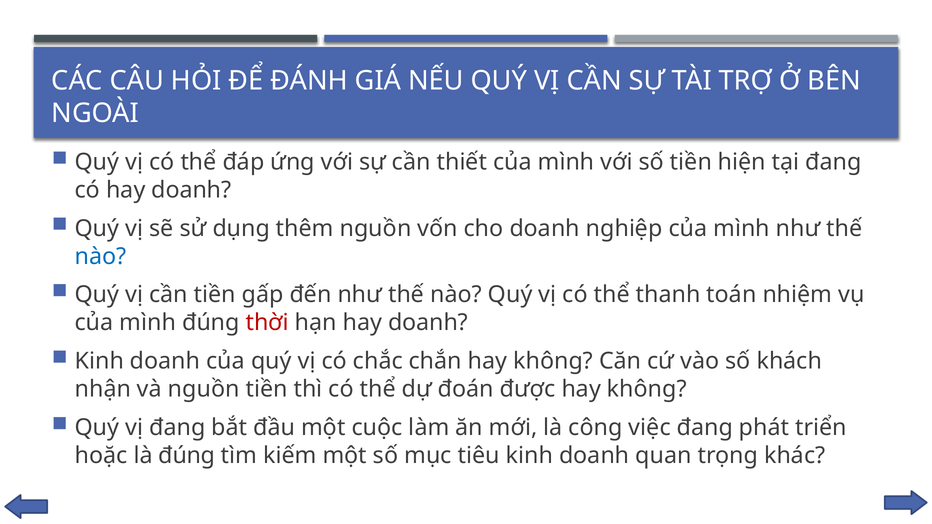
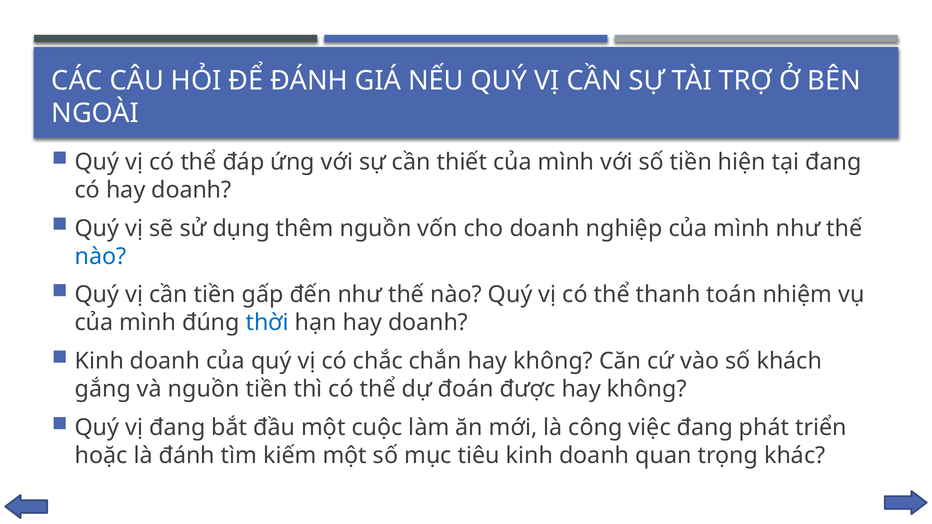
thời colour: red -> blue (267, 323)
nhận: nhận -> gắng (103, 389)
là đúng: đúng -> đánh (187, 456)
